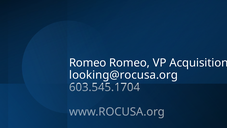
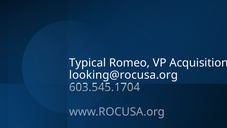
Romeo: Romeo -> Typical (88, 63)
